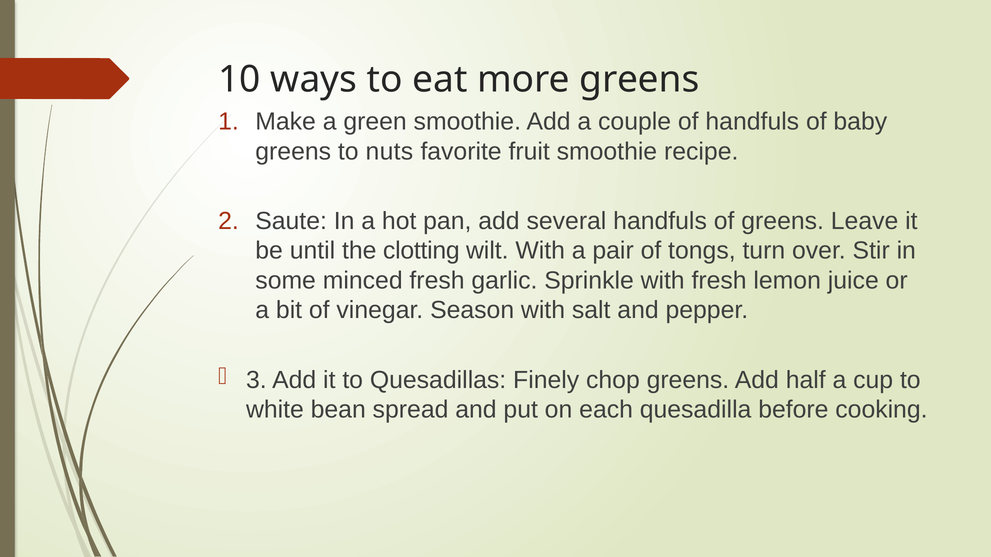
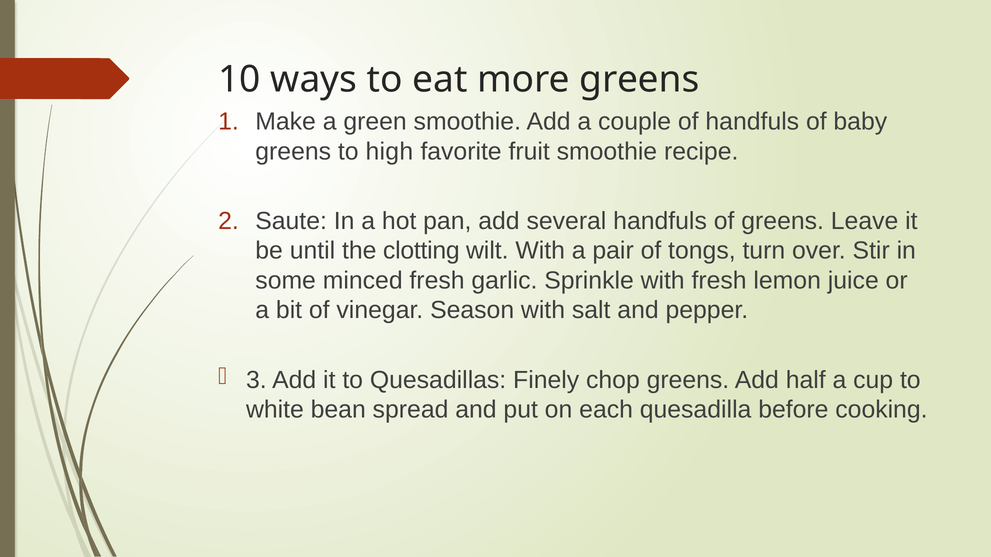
nuts: nuts -> high (389, 152)
